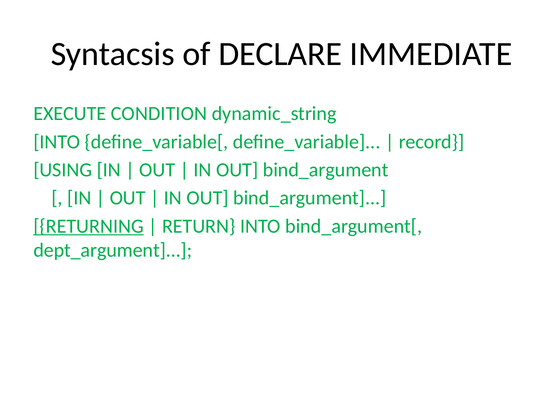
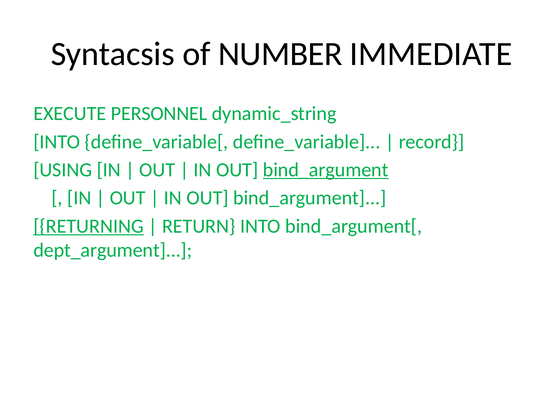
DECLARE: DECLARE -> NUMBER (280, 54)
CONDITION: CONDITION -> PERSONNEL (159, 114)
bind_argument underline: none -> present (326, 170)
